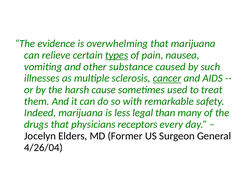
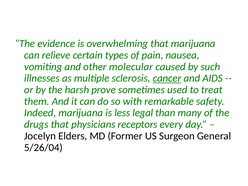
types underline: present -> none (117, 55)
substance: substance -> molecular (131, 67)
cause: cause -> prove (104, 90)
4/26/04: 4/26/04 -> 5/26/04 (43, 147)
